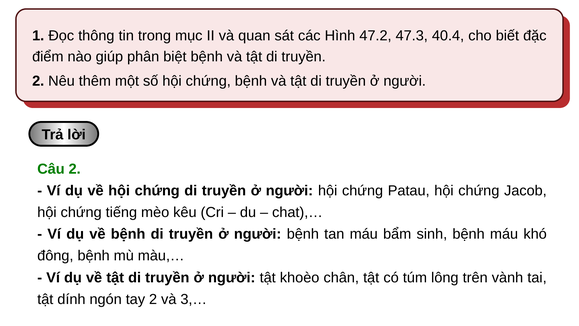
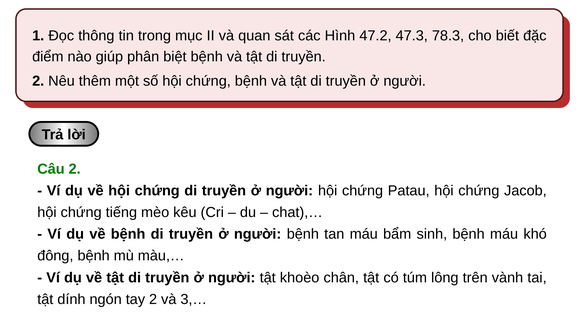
40.4: 40.4 -> 78.3 (448, 36)
